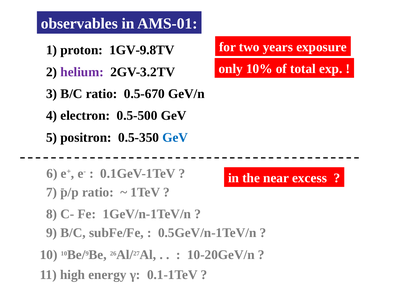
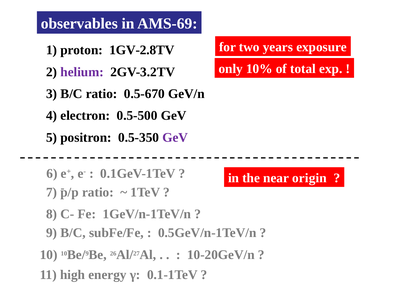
AMS-01: AMS-01 -> AMS-69 (167, 24)
1GV-9.8TV: 1GV-9.8TV -> 1GV-2.8TV (142, 50)
GeV colour: blue -> purple (175, 138)
excess: excess -> origin (309, 178)
